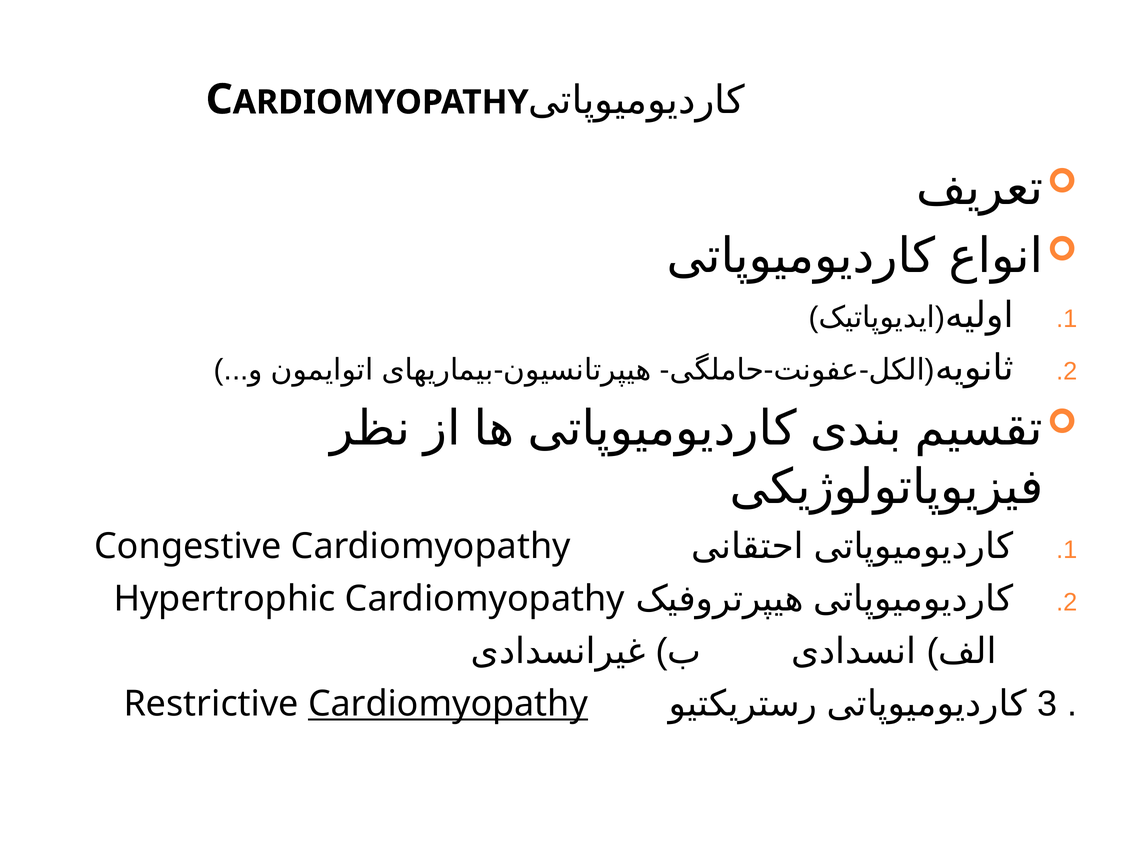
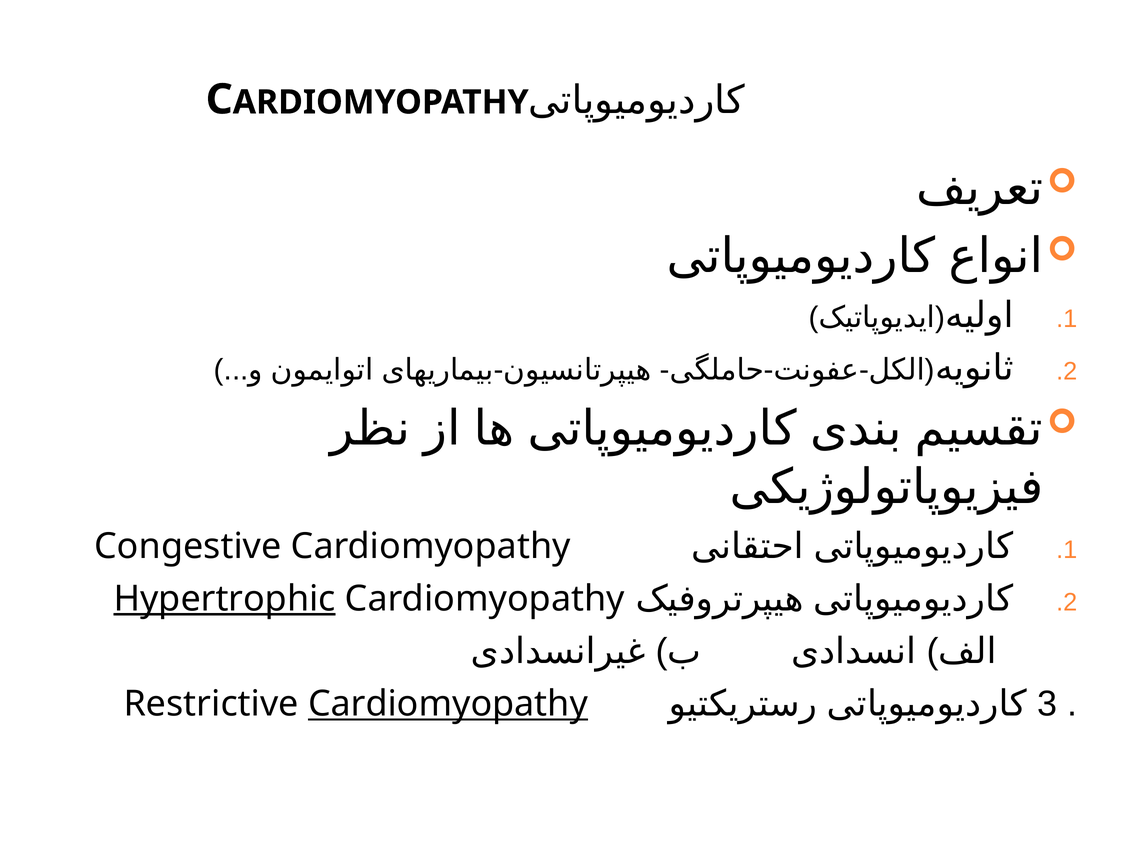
Hypertrophic underline: none -> present (225, 598)
